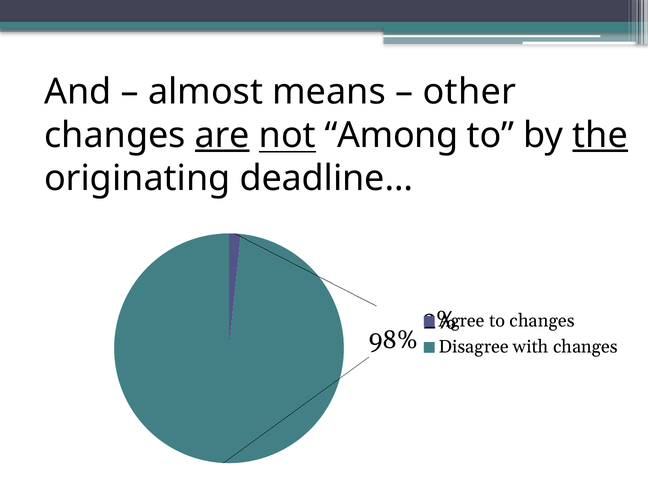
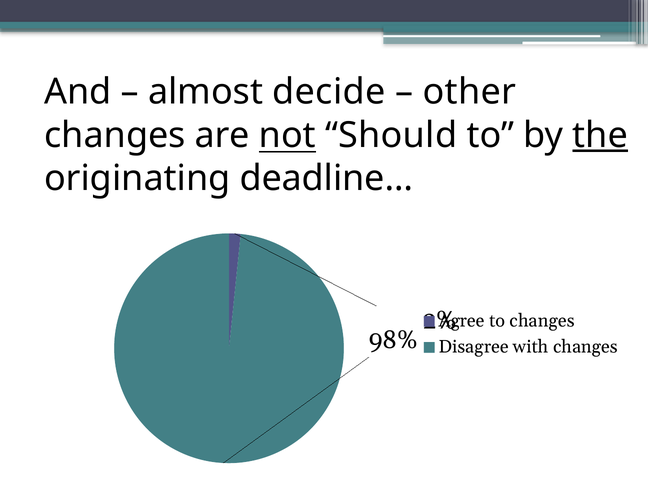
means: means -> decide (329, 92)
are underline: present -> none (222, 135)
Among: Among -> Should (391, 135)
